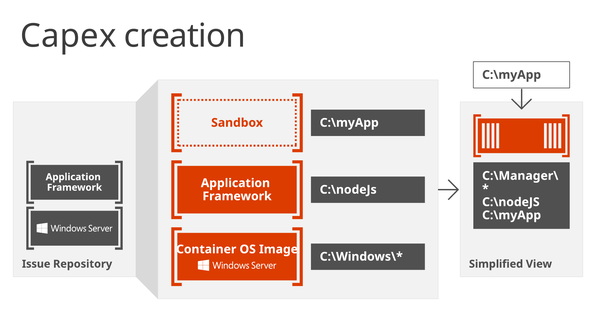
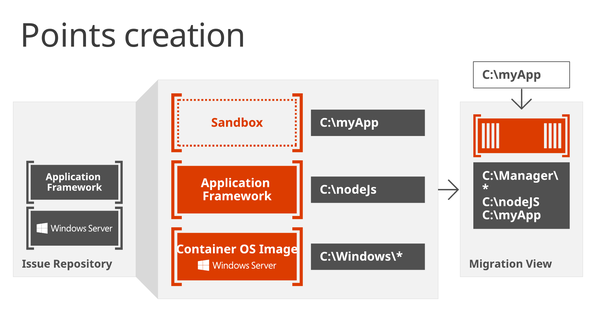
Capex: Capex -> Points (68, 36)
Simplified: Simplified -> Migration (496, 264)
